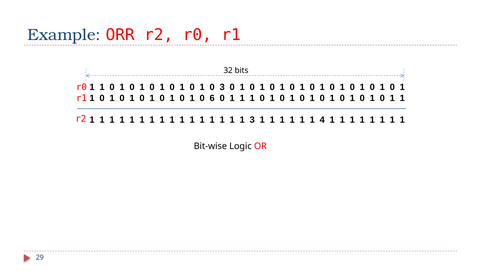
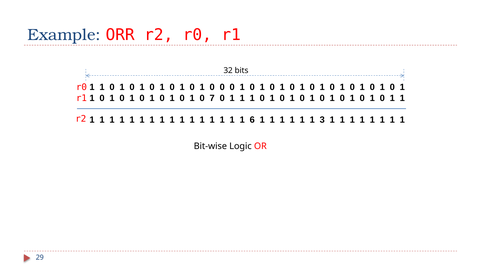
1 0 3: 3 -> 0 (222, 87)
6: 6 -> 7 (212, 98)
1 3: 3 -> 6 (252, 120)
4: 4 -> 3 (322, 120)
